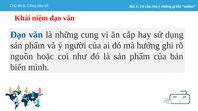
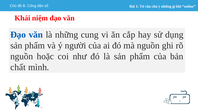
mà hướng: hướng -> nguồn (148, 46)
biến: biến -> chất (18, 67)
